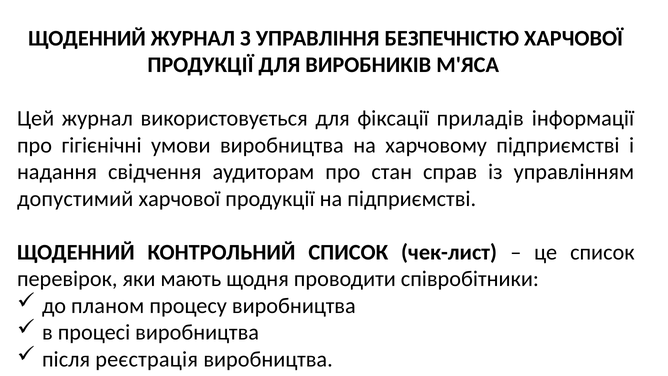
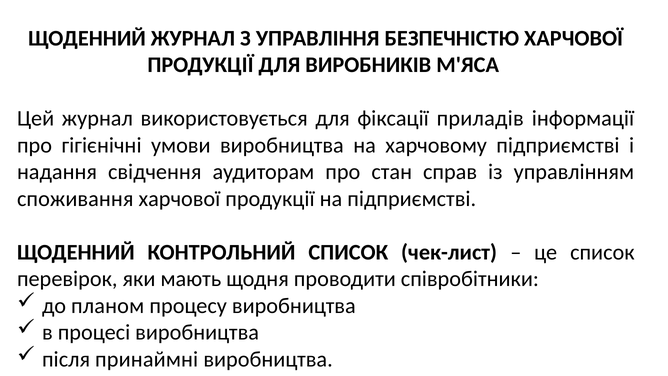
допустимий: допустимий -> споживання (75, 199)
реєстрація: реєстрація -> принаймні (147, 359)
